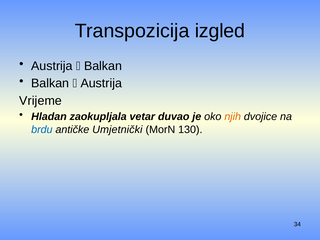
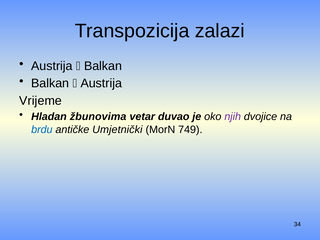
izgled: izgled -> zalazi (220, 31)
zaokupljala: zaokupljala -> žbunovima (98, 117)
njih colour: orange -> purple (233, 117)
130: 130 -> 749 (190, 129)
